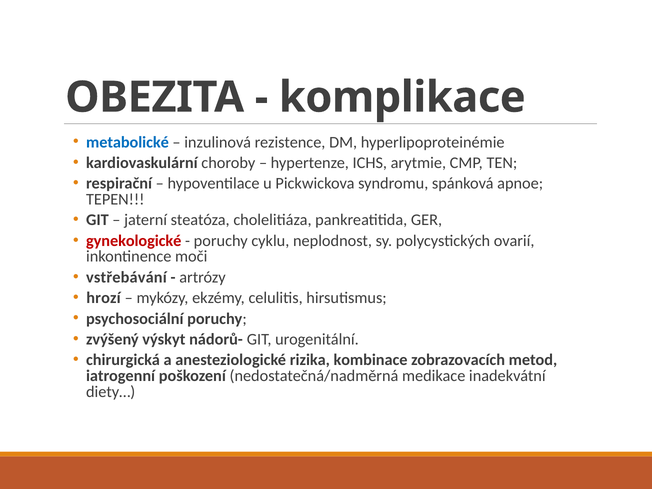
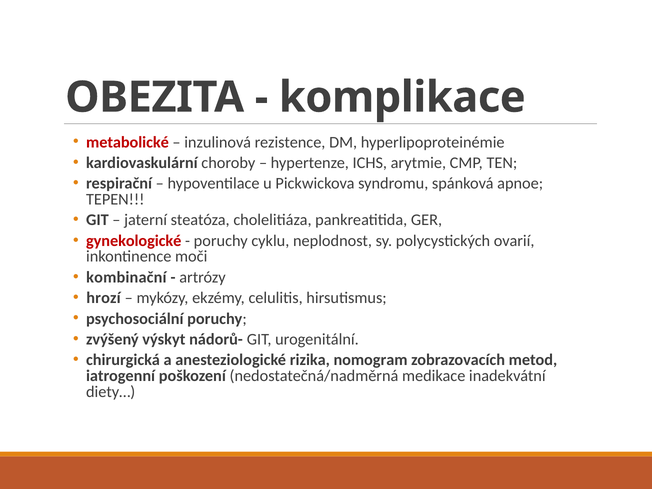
metabolické colour: blue -> red (127, 142)
vstřebávání: vstřebávání -> kombinační (126, 277)
kombinace: kombinace -> nomogram (371, 360)
